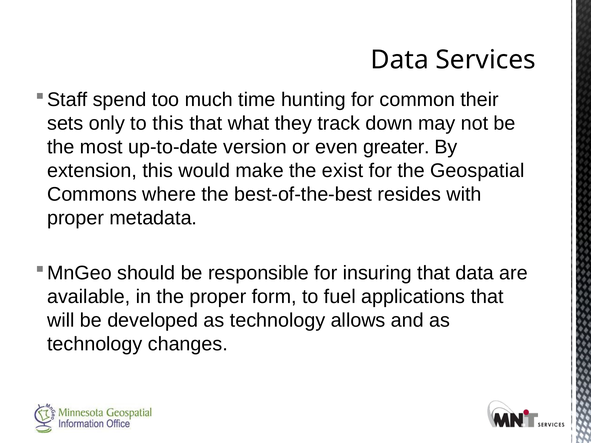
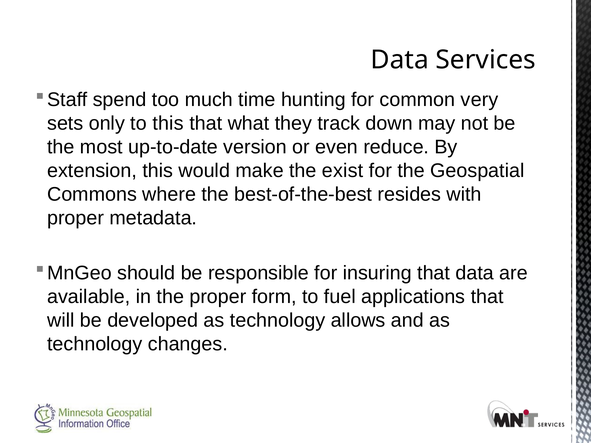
their: their -> very (480, 100)
greater: greater -> reduce (396, 147)
